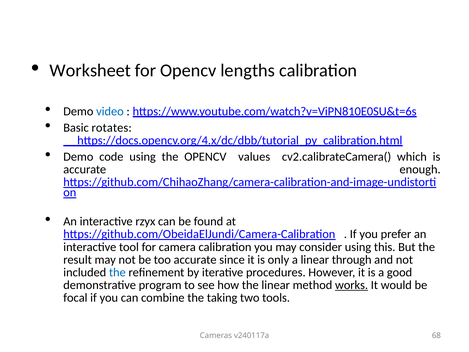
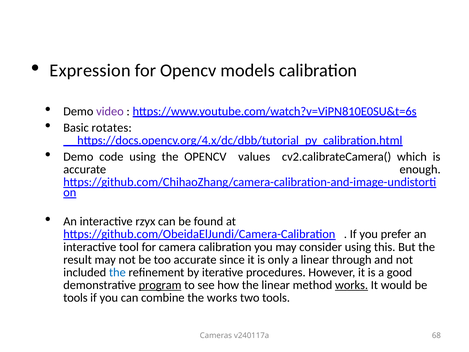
Worksheet: Worksheet -> Expression (90, 70)
lengths: lengths -> models (248, 70)
video colour: blue -> purple (110, 111)
program underline: none -> present (160, 285)
focal: focal -> tools (75, 297)
the taking: taking -> works (222, 297)
